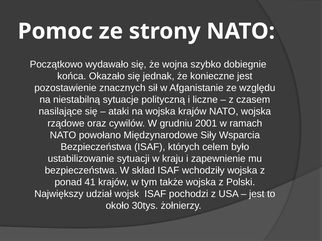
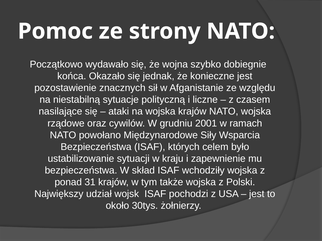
41: 41 -> 31 (90, 183)
